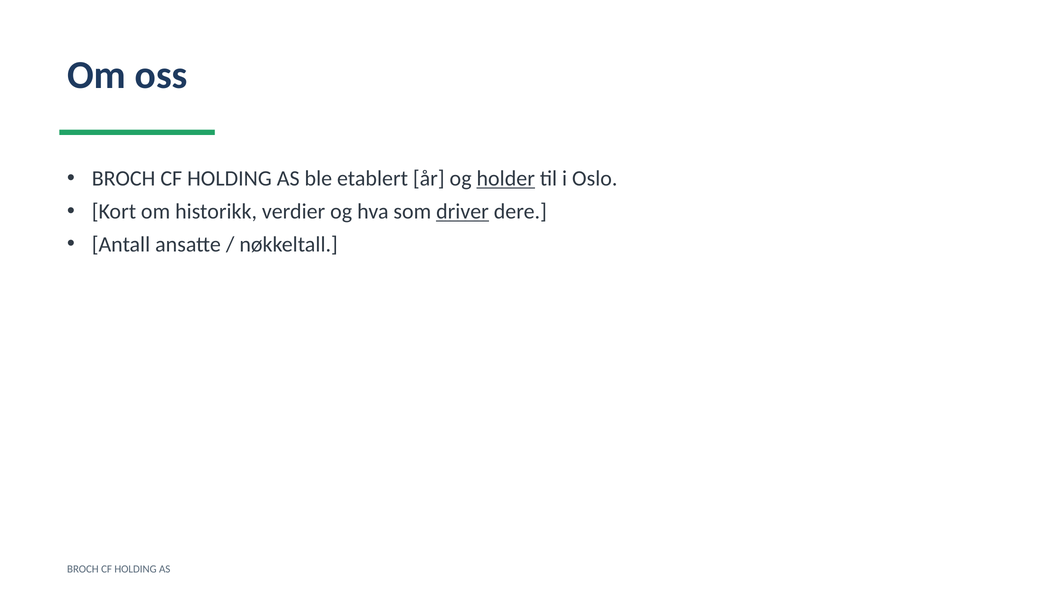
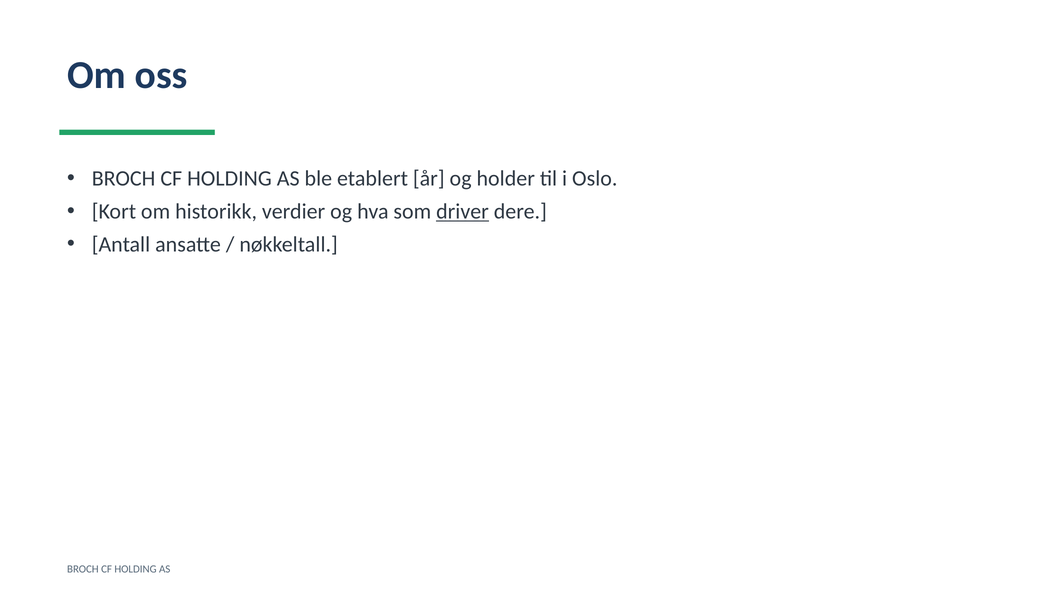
holder underline: present -> none (506, 179)
